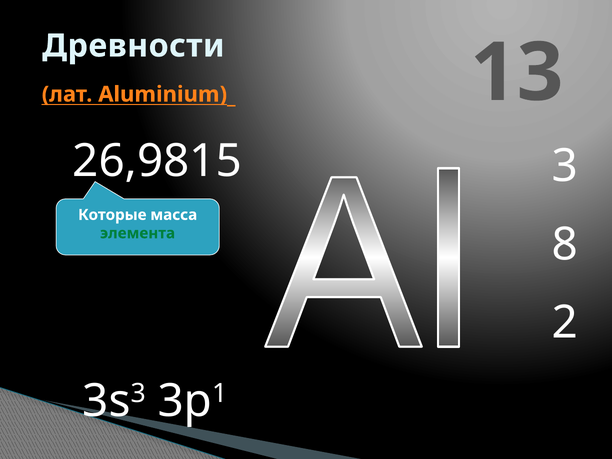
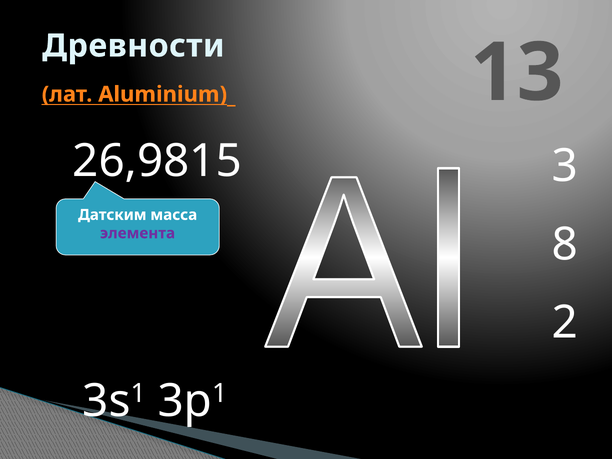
Которые: Которые -> Датским (112, 215)
элемента colour: green -> purple (138, 233)
3: 3 -> 1 (138, 394)
